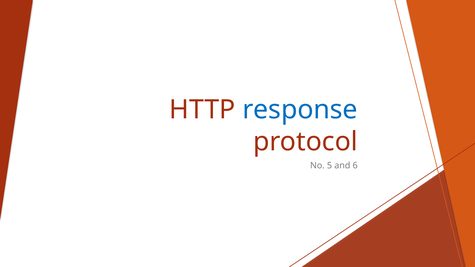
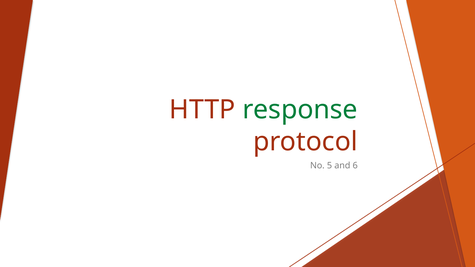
response colour: blue -> green (300, 110)
